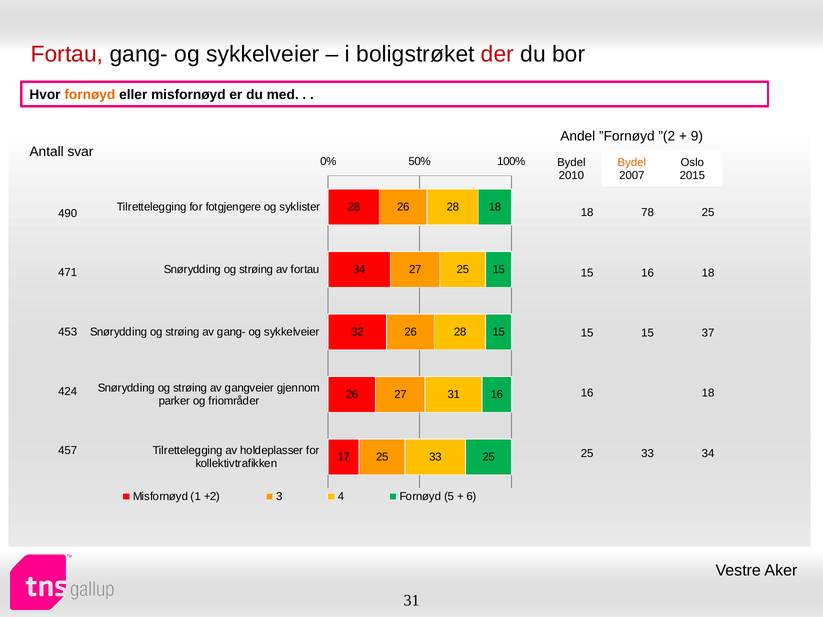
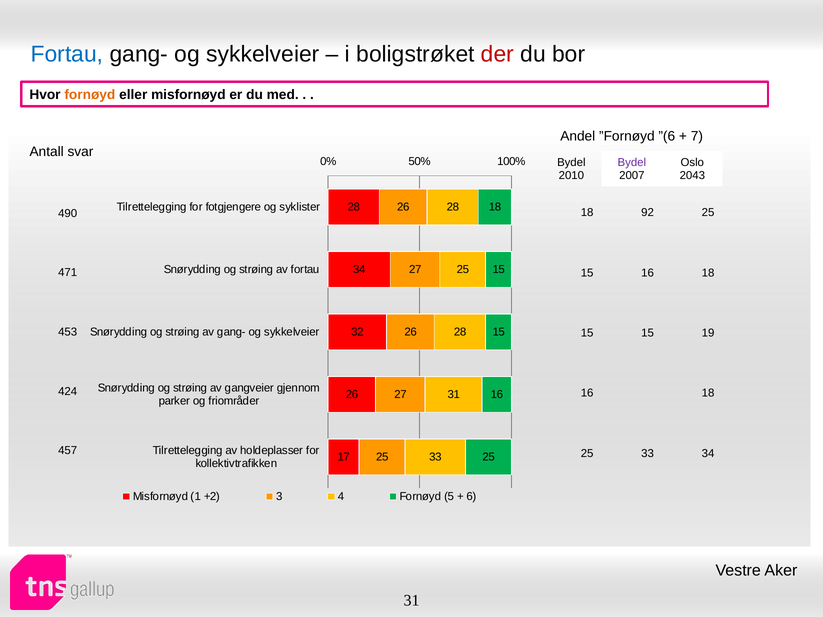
Fortau colour: red -> blue (67, 54)
”(2: ”(2 -> ”(6 (667, 136)
9: 9 -> 7 (697, 136)
Bydel colour: orange -> purple (632, 163)
2015: 2015 -> 2043 (692, 175)
78: 78 -> 92 (648, 213)
37: 37 -> 19 (708, 333)
